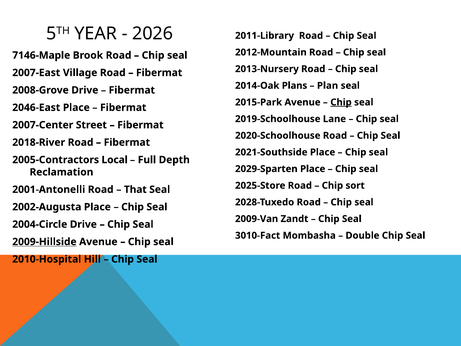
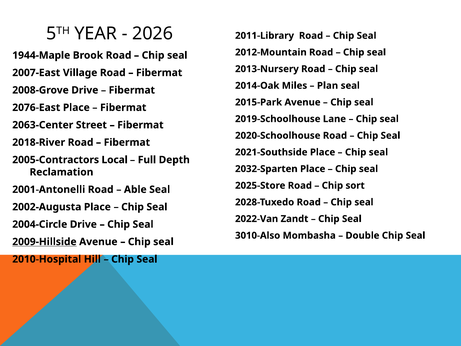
7146-Maple: 7146-Maple -> 1944-Maple (41, 55)
Plans: Plans -> Miles (295, 86)
Chip underline: present -> none (341, 102)
2046-East: 2046-East -> 2076-East (36, 107)
2007-Center: 2007-Center -> 2063-Center (43, 125)
2029-Sparten: 2029-Sparten -> 2032-Sparten (266, 169)
That: That -> Able (135, 189)
2009-Van: 2009-Van -> 2022-Van (257, 219)
3010-Fact: 3010-Fact -> 3010-Also (258, 235)
